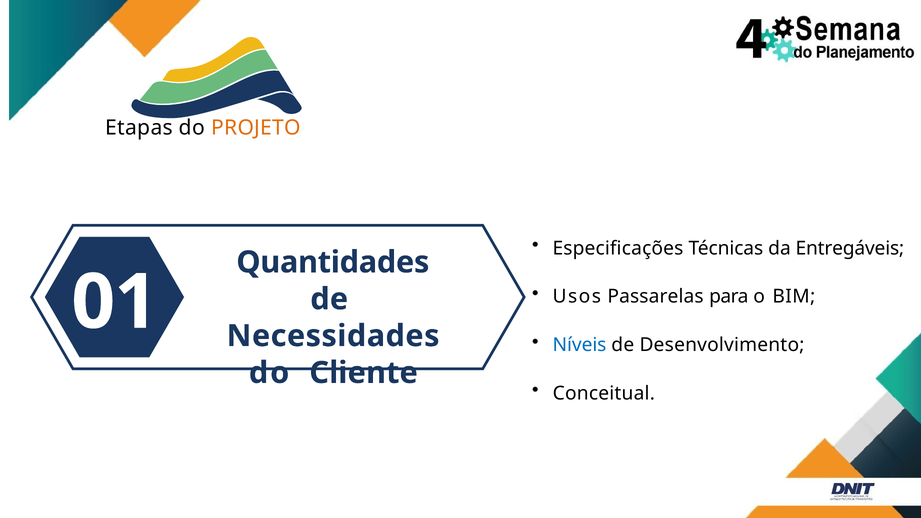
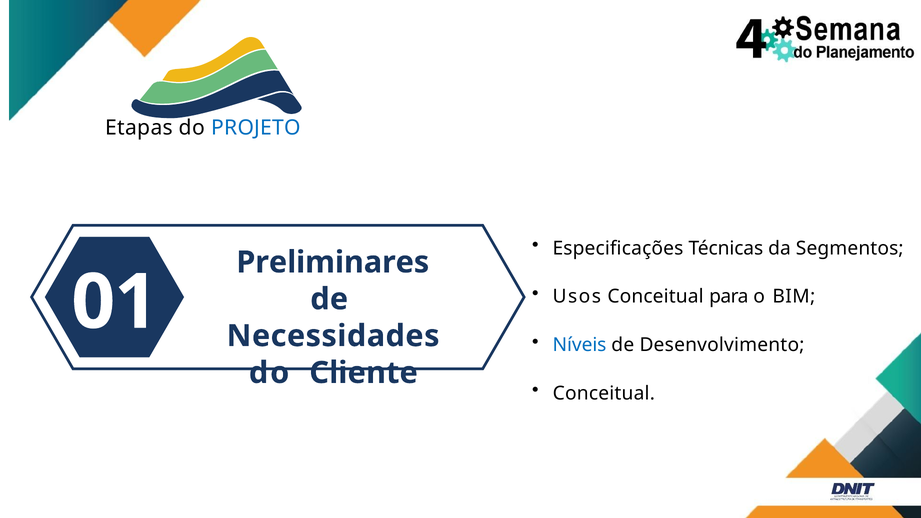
PROJETO colour: orange -> blue (256, 128)
Entregáveis: Entregáveis -> Segmentos (850, 248)
Quantidades: Quantidades -> Preliminares (333, 262)
Usos Passarelas: Passarelas -> Conceitual (656, 297)
